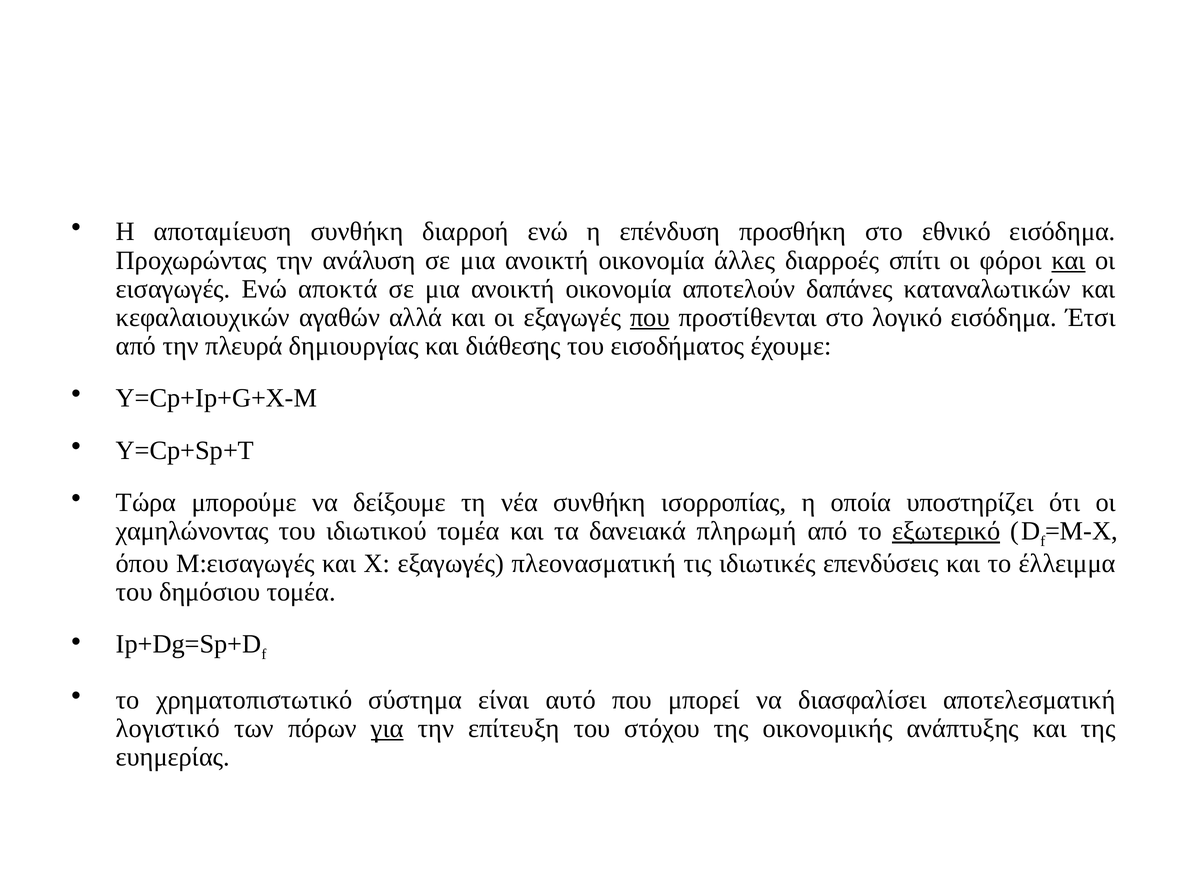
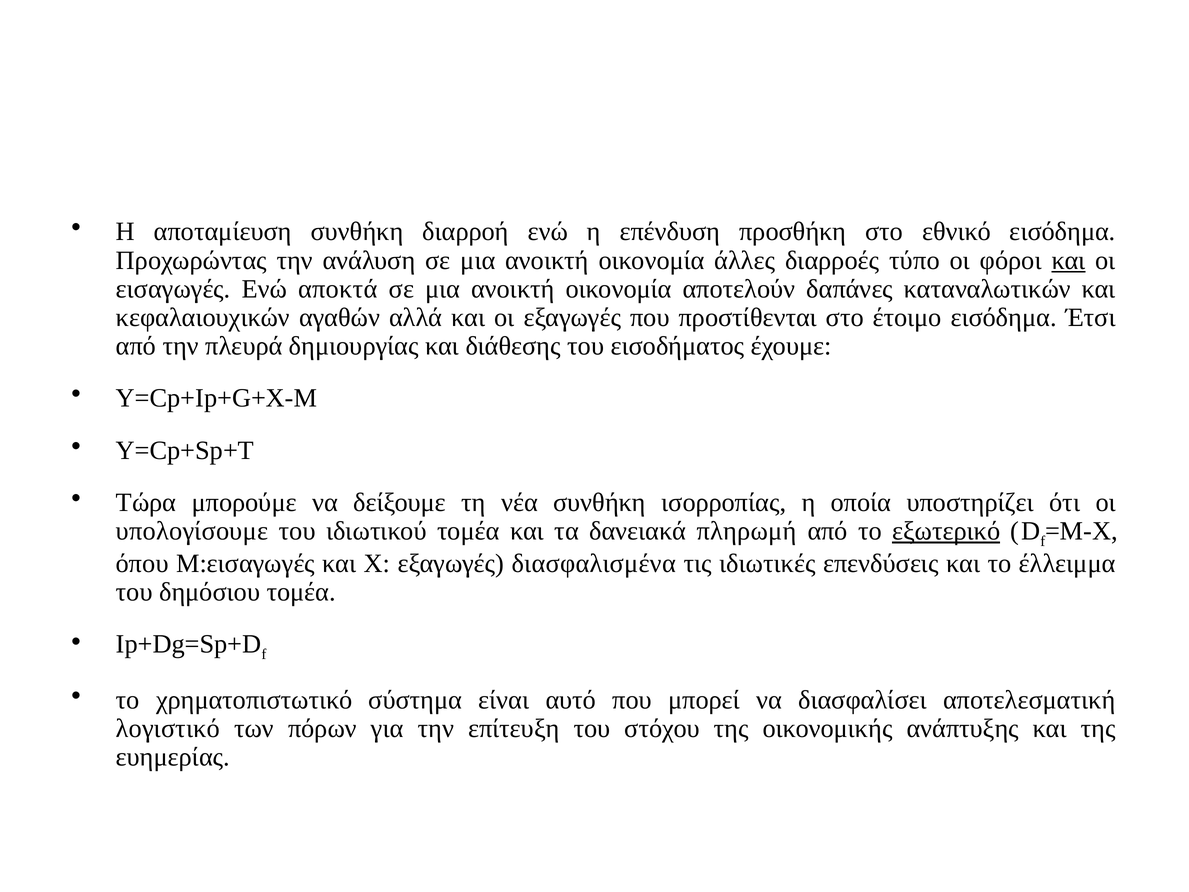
σπίτι: σπίτι -> τύπο (914, 260)
που underline: present -> none (650, 317)
λογικό: λογικό -> έτοιμο (907, 317)
χαμηλώνοντας: χαμηλώνοντας -> υπολογίσουμε (192, 531)
πλεονασματική: πλεονασματική -> διασφαλισμένα (594, 563)
για underline: present -> none (387, 728)
